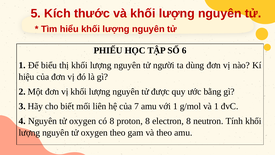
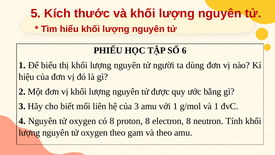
của 7: 7 -> 3 (137, 106)
